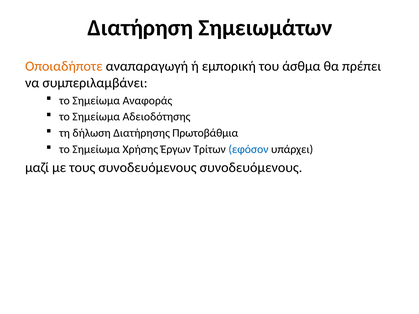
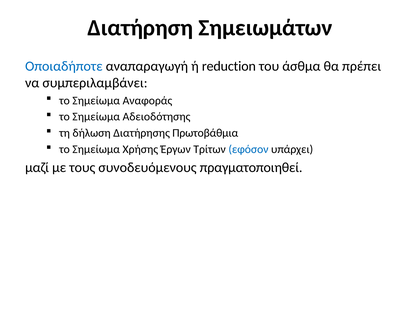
Οποιαδήποτε colour: orange -> blue (64, 66)
εμπορική: εμπορική -> reduction (229, 66)
συνοδευόμενους συνοδευόμενους: συνοδευόμενους -> πραγματοποιηθεί (251, 168)
